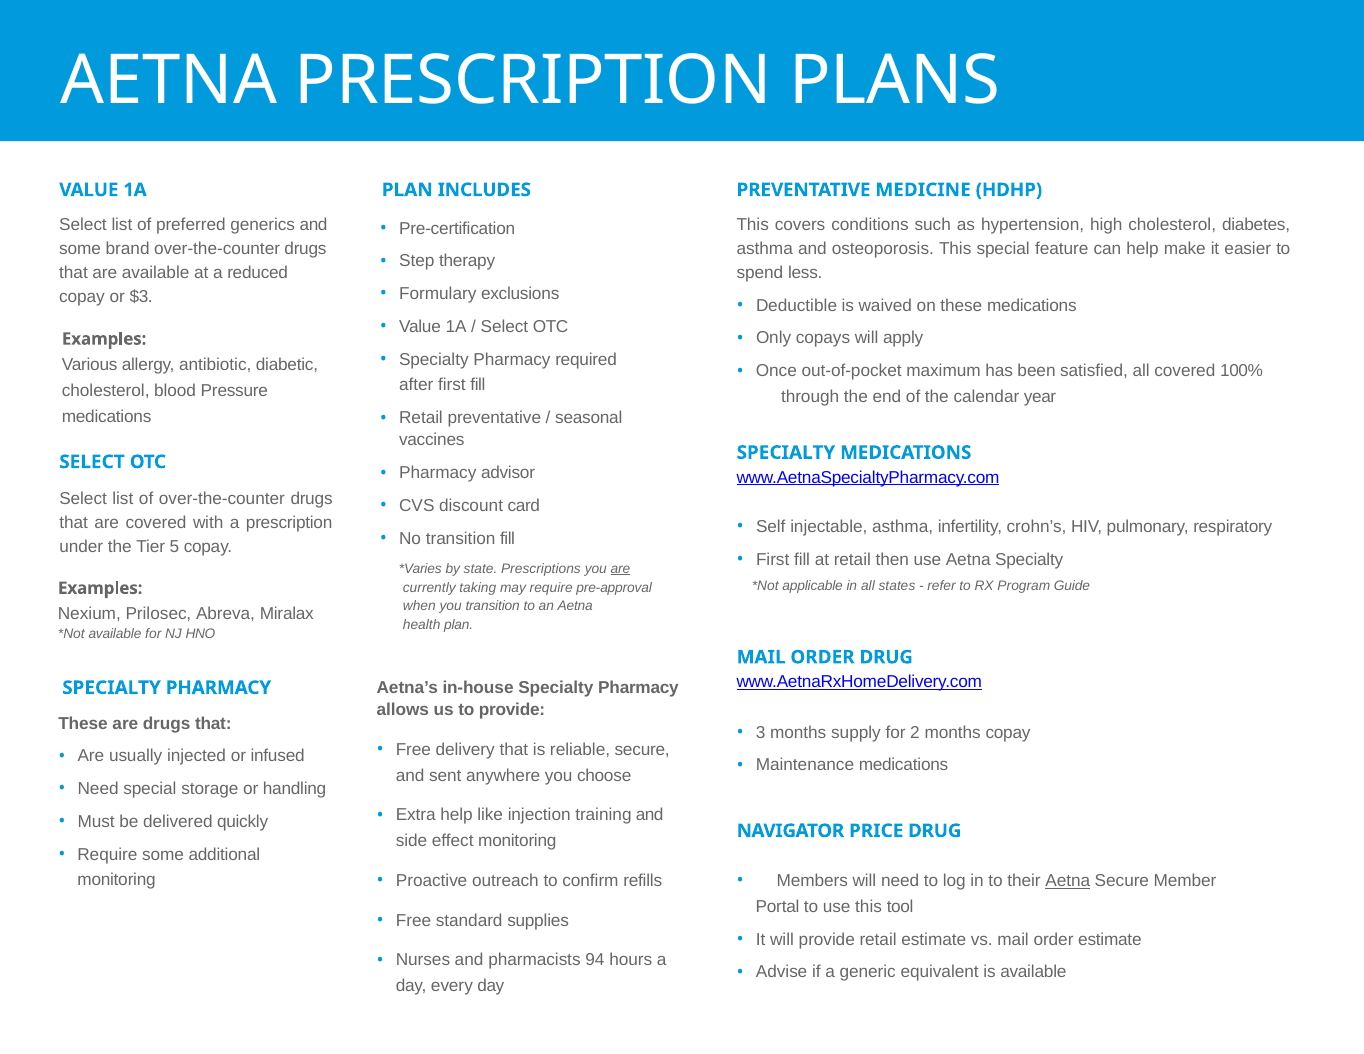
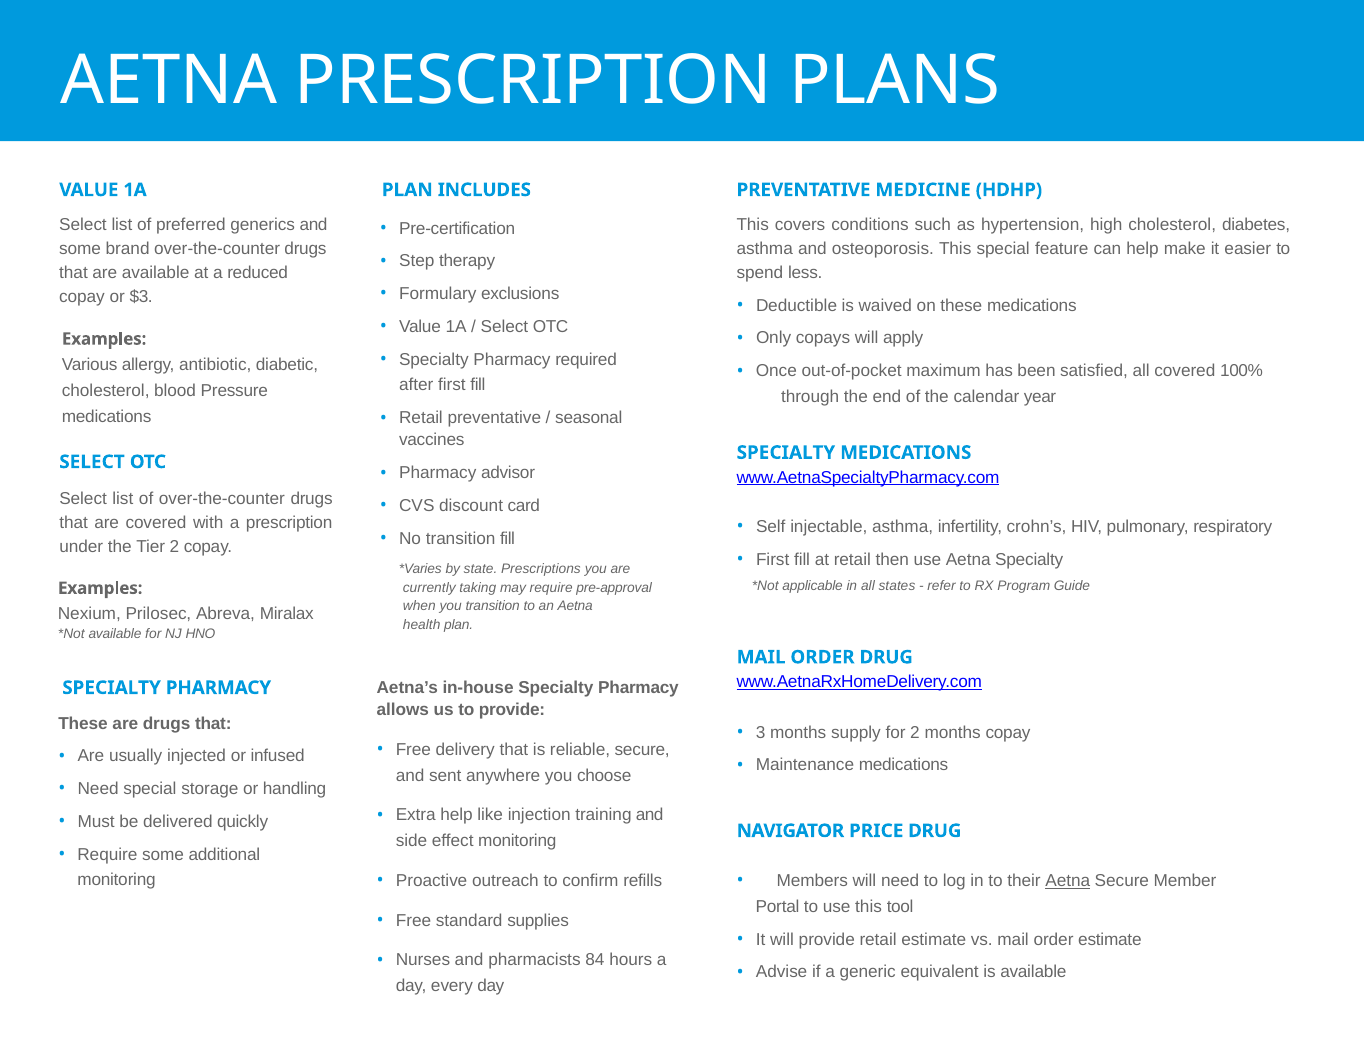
Tier 5: 5 -> 2 (175, 547)
are underline: present -> none (620, 569)
94: 94 -> 84 (595, 960)
